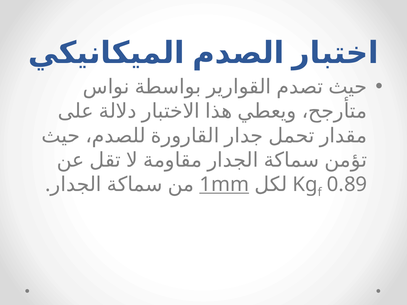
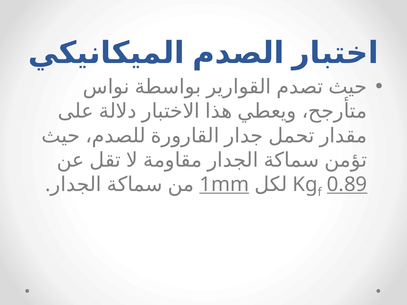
0.89 underline: none -> present (347, 185)
